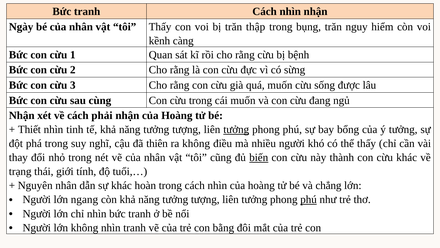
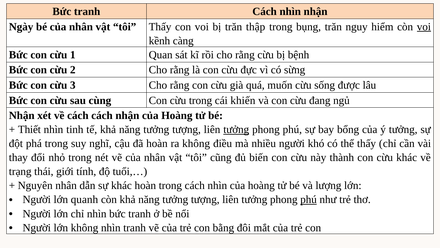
voi underline: none -> present (424, 27)
cái muốn: muốn -> khiến (243, 100)
cách phải: phải -> cách (102, 115)
đã thiên: thiên -> hoàn (157, 143)
biến underline: present -> none (259, 157)
chẳng: chẳng -> lượng (328, 185)
ngang: ngang -> quanh (84, 199)
